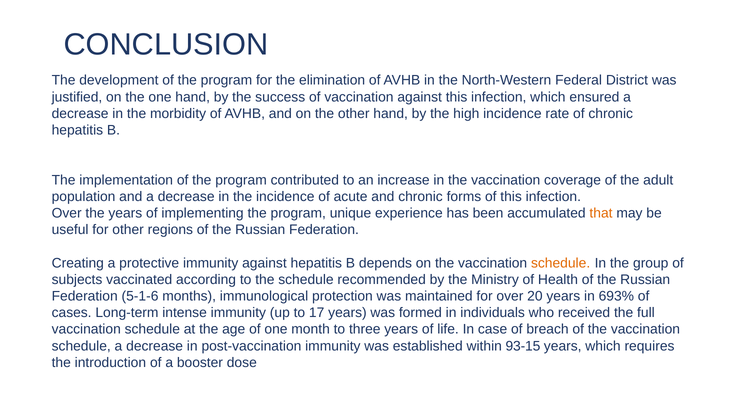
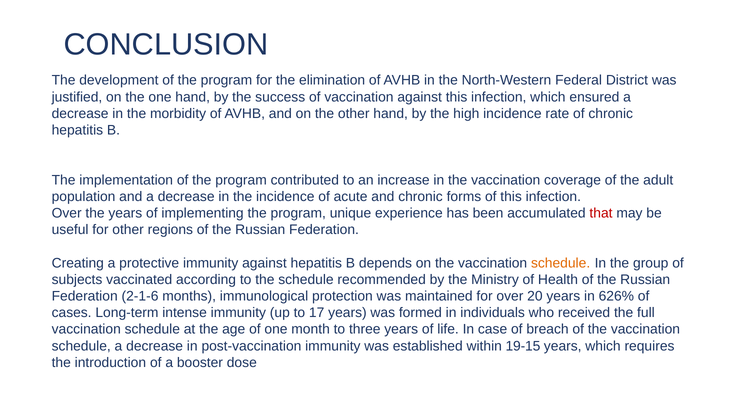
that colour: orange -> red (601, 213)
5-1-6: 5-1-6 -> 2-1-6 (140, 296)
693%: 693% -> 626% (616, 296)
93-15: 93-15 -> 19-15 (523, 346)
